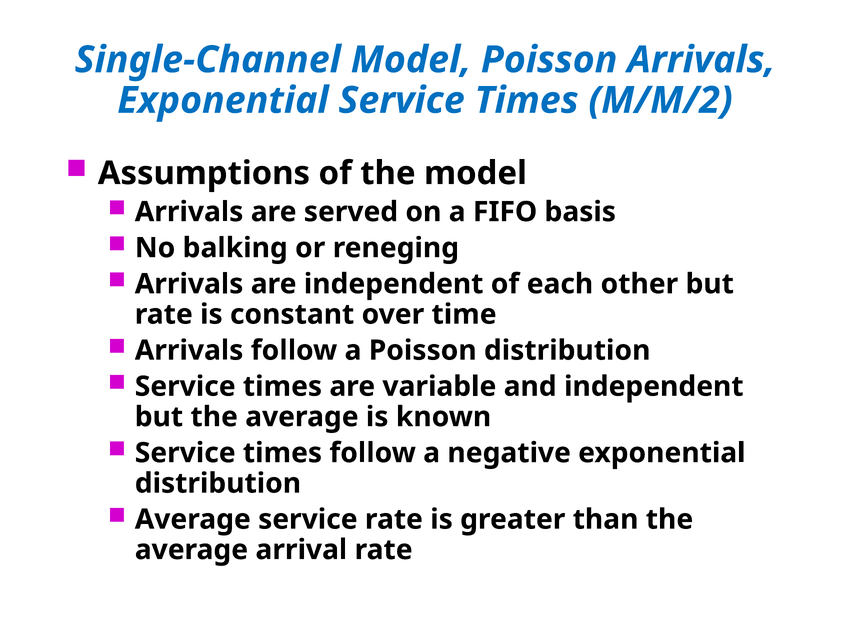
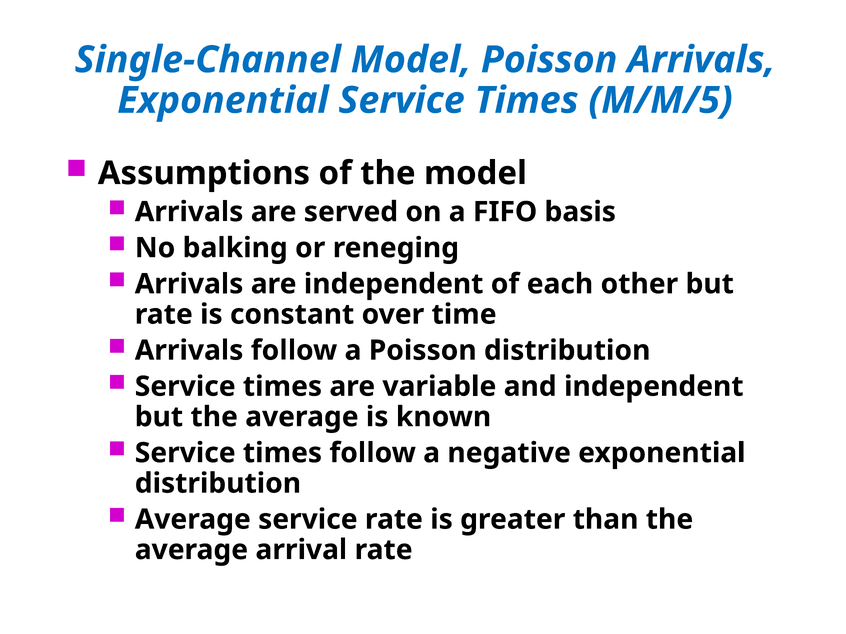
M/M/2: M/M/2 -> M/M/5 (661, 101)
